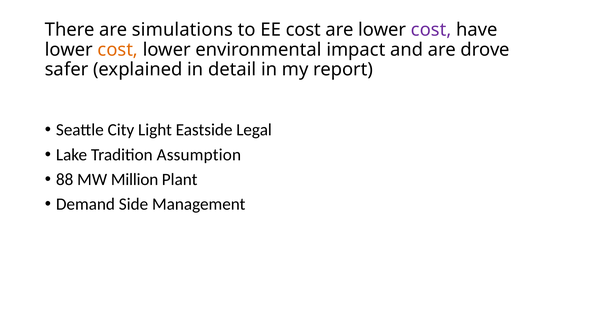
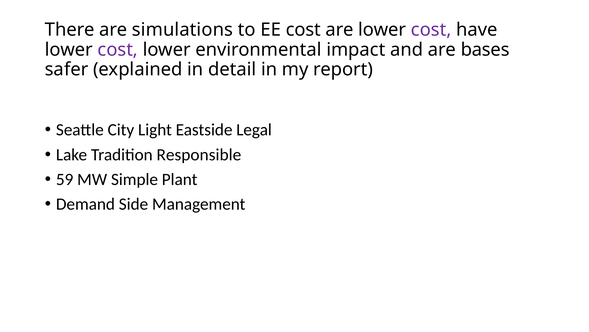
cost colour: orange -> purple (118, 50)
drove: drove -> bases (485, 50)
Assumption: Assumption -> Responsible (199, 154)
88: 88 -> 59 (65, 179)
Million: Million -> Simple (134, 179)
